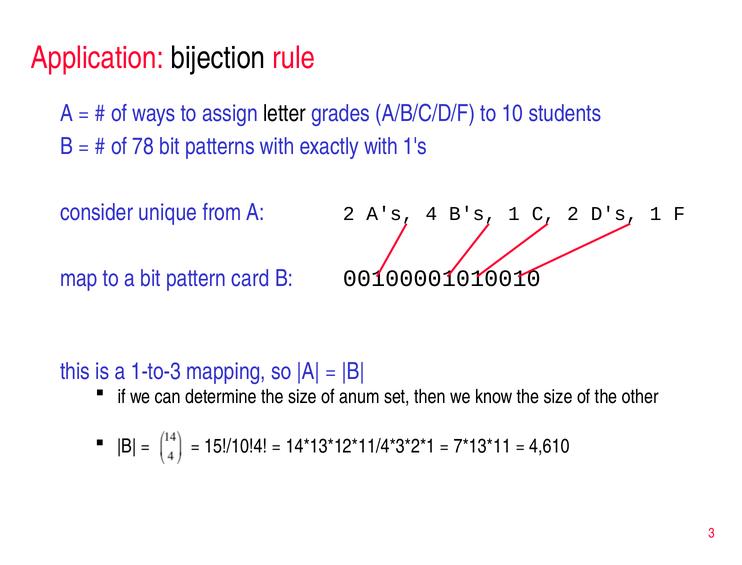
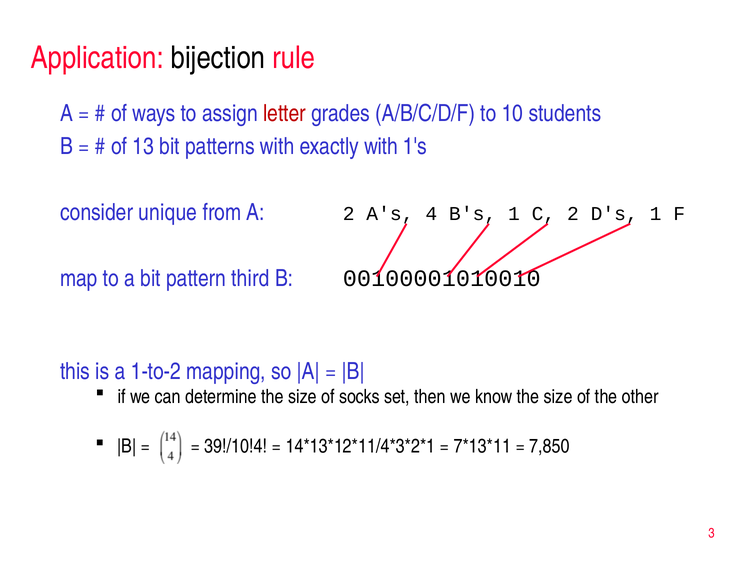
letter colour: black -> red (285, 114)
78: 78 -> 13 (143, 147)
card: card -> third (250, 278)
1-to-3: 1-to-3 -> 1-to-2 (156, 372)
anum: anum -> socks (359, 397)
15!/10!4: 15!/10!4 -> 39!/10!4 (236, 447)
4,610: 4,610 -> 7,850 (550, 447)
